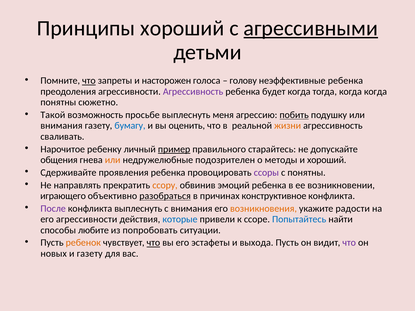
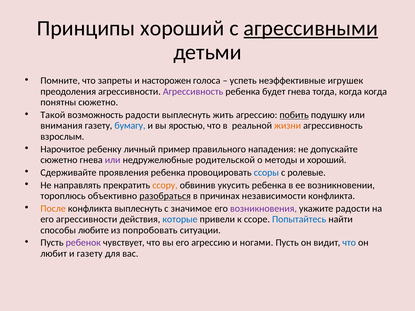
что underline: present -> none (89, 81)
голову: голову -> успеть (243, 81)
неэффективные ребенка: ребенка -> игрушек (345, 81)
будет когда: когда -> гнева (299, 92)
возможность просьбе: просьбе -> радости (142, 115)
меня: меня -> жить (223, 115)
оценить: оценить -> яростью (187, 126)
сваливать: сваливать -> взрослым (62, 137)
пример underline: present -> none (174, 149)
старайтесь: старайтесь -> нападения (272, 149)
общения: общения -> сюжетно (59, 160)
или colour: orange -> purple (113, 160)
подозрителен: подозрителен -> родительской (225, 160)
ссоры colour: purple -> blue (266, 173)
с понятны: понятны -> ролевые (307, 173)
эмоций: эмоций -> укусить (234, 185)
играющего: играющего -> тороплюсь (63, 196)
конструктивное: конструктивное -> независимости (274, 196)
После colour: purple -> orange (53, 209)
с внимания: внимания -> значимое (191, 209)
возникновения colour: orange -> purple (263, 209)
ребенок colour: orange -> purple (83, 243)
что underline: present -> none (153, 243)
его эстафеты: эстафеты -> агрессию (211, 243)
выхода: выхода -> ногами (257, 243)
что colour: purple -> blue (349, 243)
новых: новых -> любит (54, 254)
